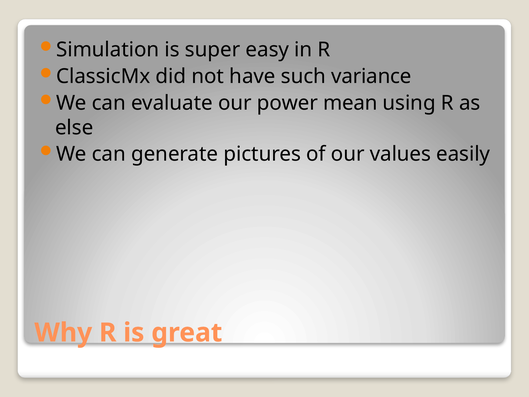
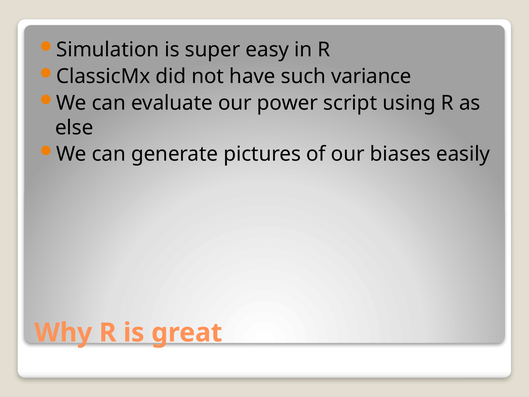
mean: mean -> script (350, 103)
values: values -> biases (400, 154)
